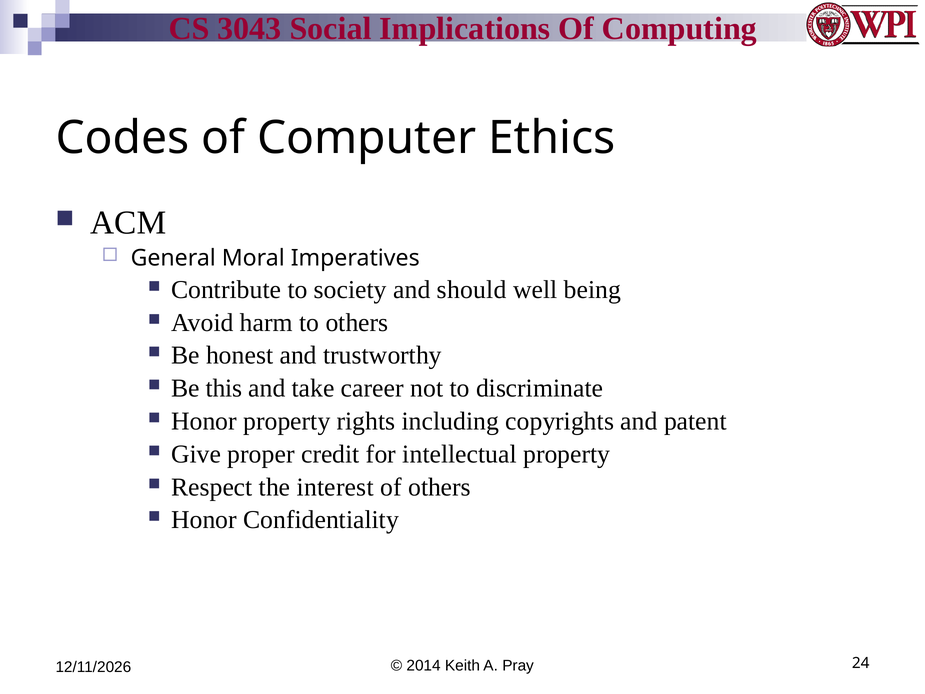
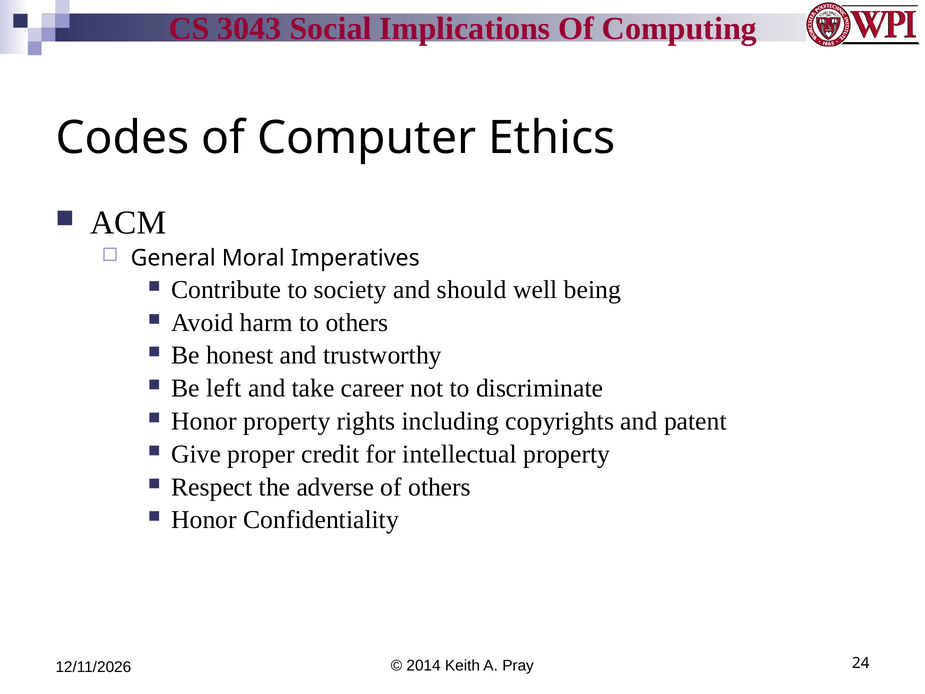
this: this -> left (224, 388)
interest: interest -> adverse (335, 487)
